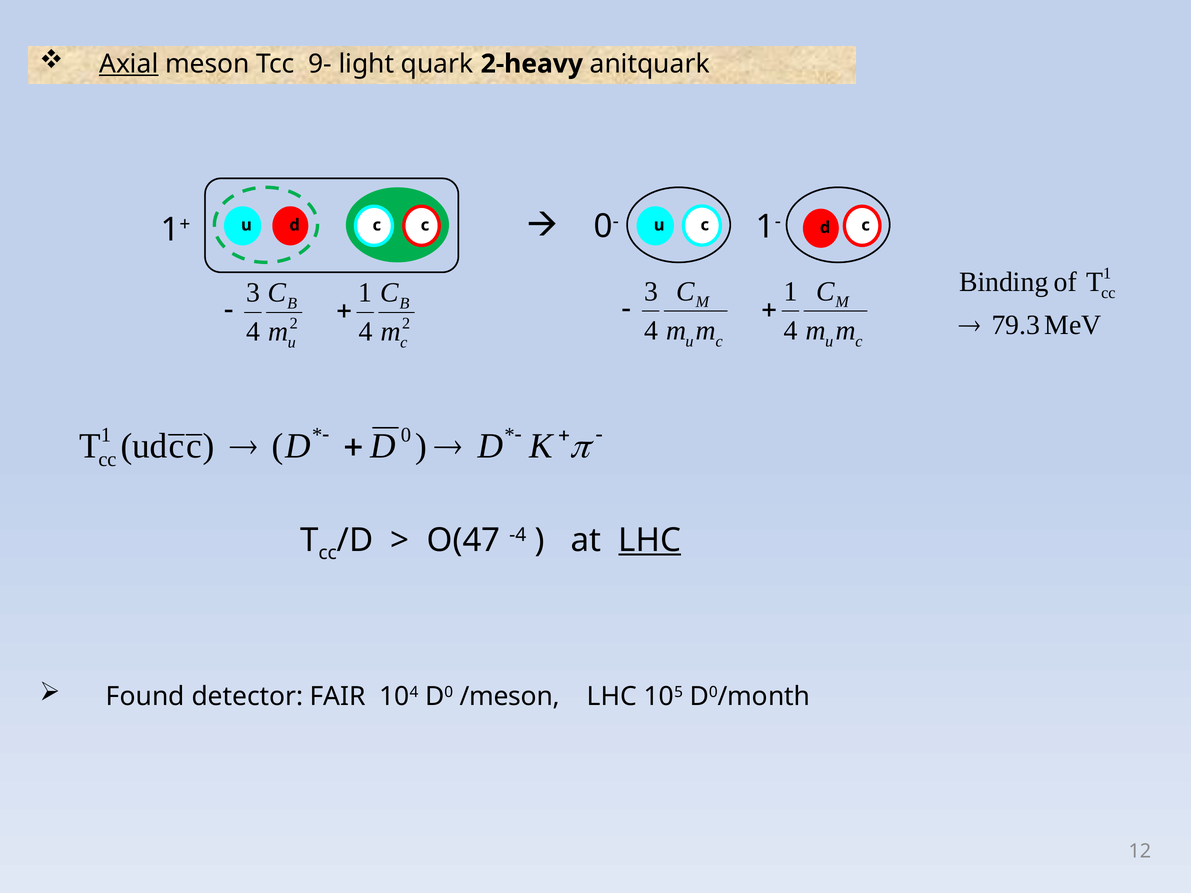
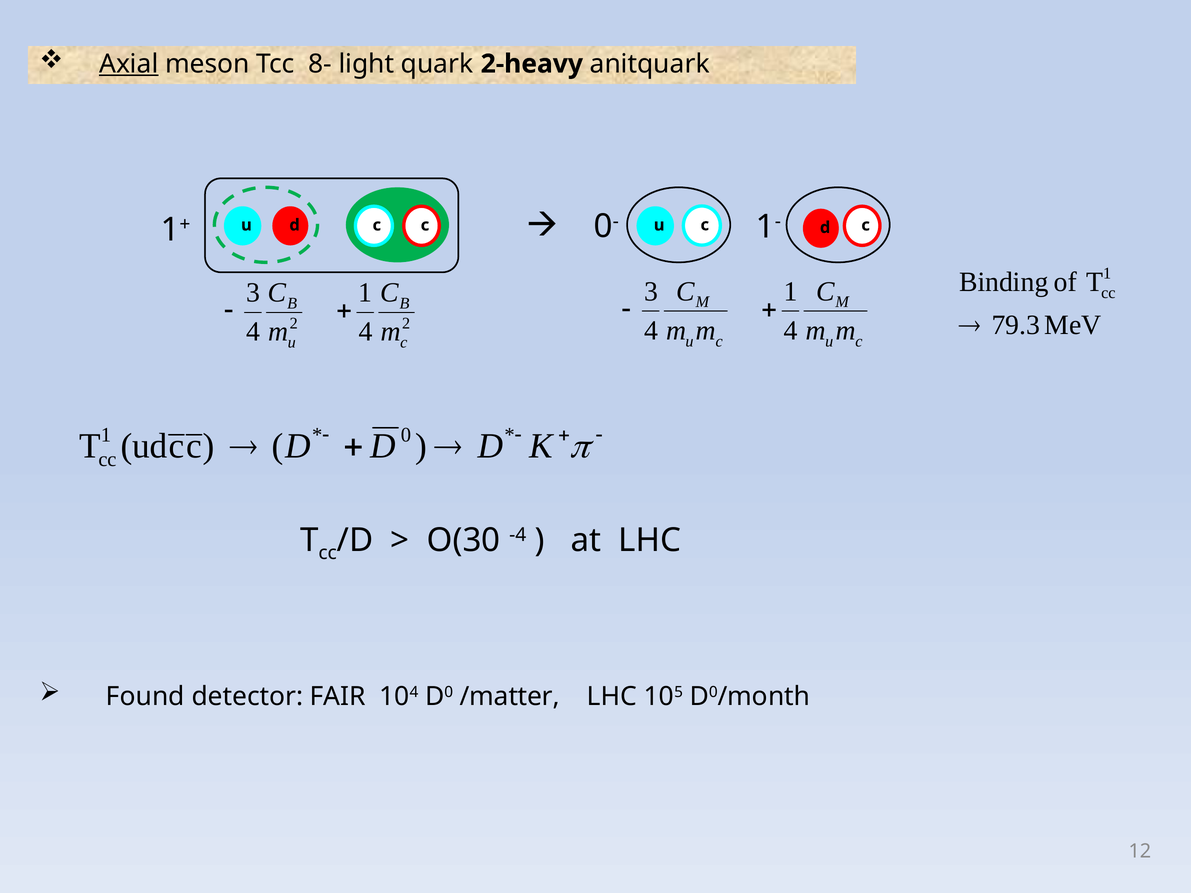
9-: 9- -> 8- (320, 64)
O(47: O(47 -> O(30 (464, 540)
LHC underline: present -> none (650, 540)
/meson: /meson -> /matter (510, 697)
